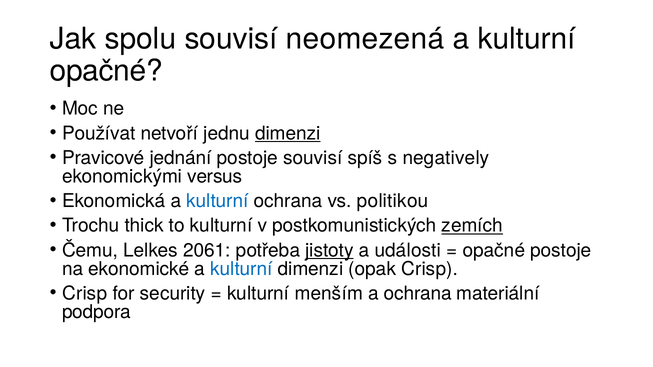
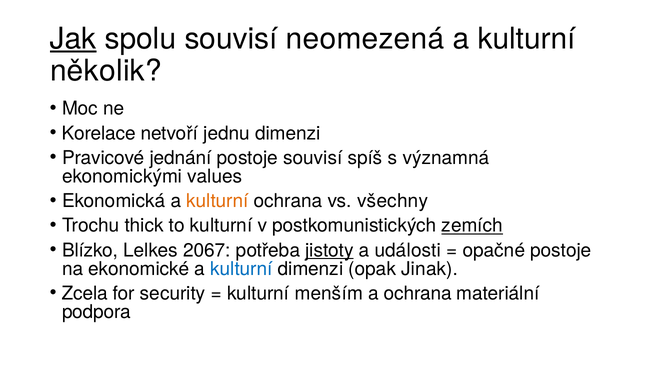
Jak underline: none -> present (73, 39)
opačné: opačné -> několik (106, 71)
Používat: Používat -> Korelace (99, 133)
dimenzi underline: present -> none (288, 133)
negatively: negatively -> významná (446, 158)
versus: versus -> values (215, 177)
kulturní colour: blue -> orange (217, 201)
politikou: politikou -> všechny (393, 201)
Čemu: Čemu -> Blízko (90, 251)
2061: 2061 -> 2067 (207, 251)
opak Crisp: Crisp -> Jinak (430, 269)
Crisp: Crisp -> Zcela (85, 294)
